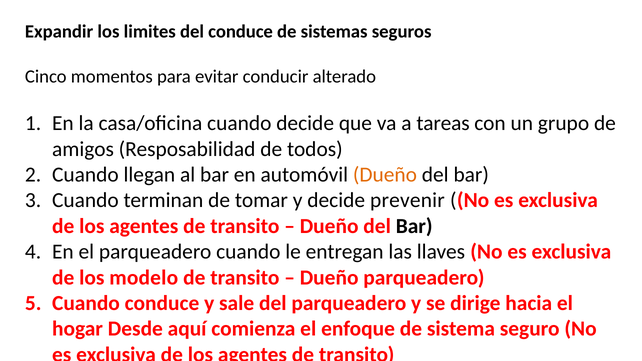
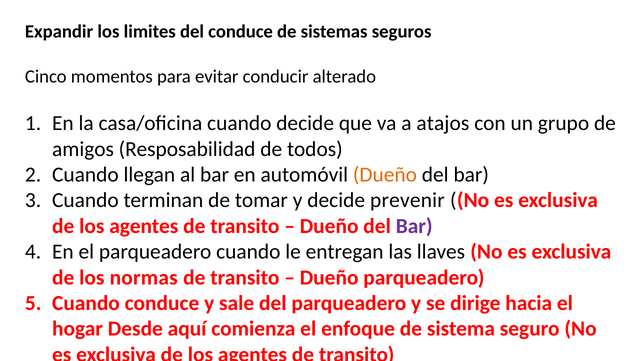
tareas: tareas -> atajos (443, 123)
Bar colour: black -> purple (414, 226)
modelo: modelo -> normas (144, 278)
